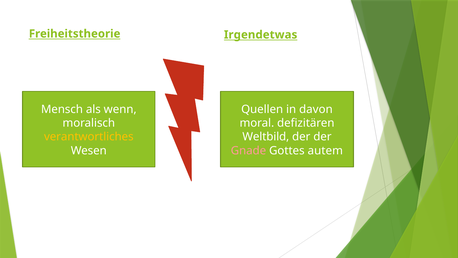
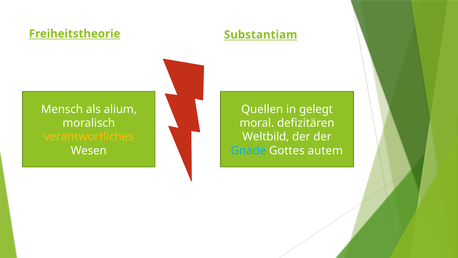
Irgendetwas: Irgendetwas -> Substantiam (261, 35)
wenn: wenn -> alium (120, 109)
davon: davon -> gelegt (316, 109)
Gnade colour: pink -> light blue (248, 150)
